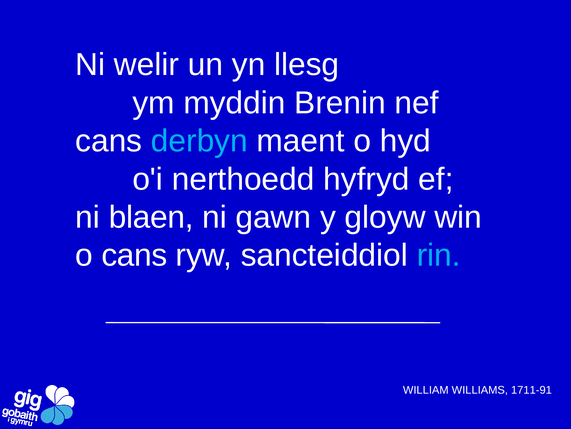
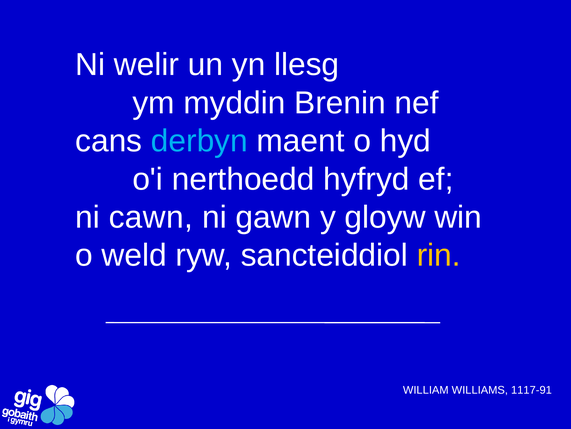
blaen: blaen -> cawn (151, 217)
o cans: cans -> weld (134, 255)
rin colour: light blue -> yellow (439, 255)
1711-91: 1711-91 -> 1117-91 (531, 390)
